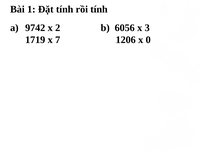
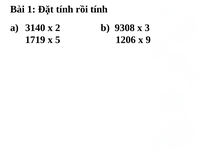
9742: 9742 -> 3140 (35, 28)
6056: 6056 -> 9308 (125, 28)
7: 7 -> 5 (58, 40)
0: 0 -> 9 (148, 40)
